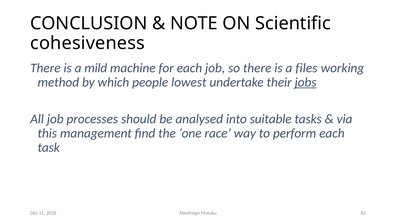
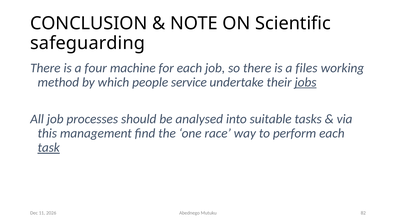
cohesiveness: cohesiveness -> safeguarding (88, 43)
mild: mild -> four (96, 68)
lowest: lowest -> service (189, 82)
task underline: none -> present (49, 147)
